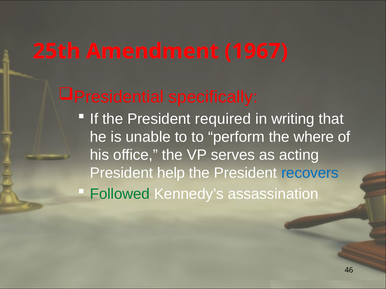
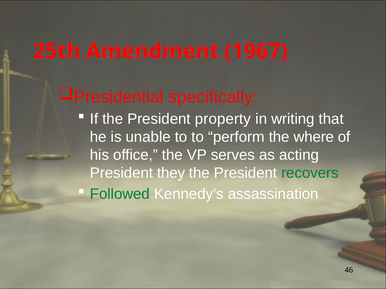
required: required -> property (223, 119)
help: help -> they (171, 173)
recovers colour: blue -> green (310, 173)
